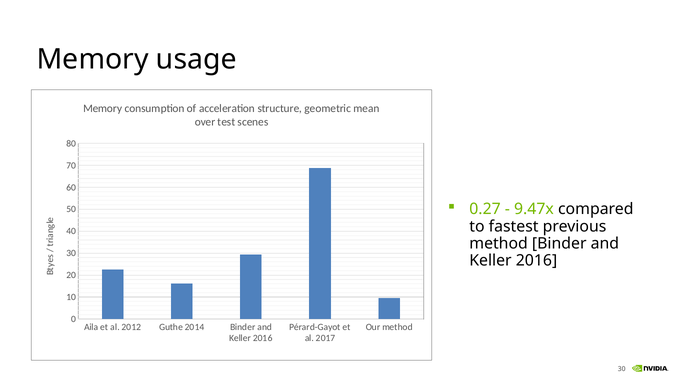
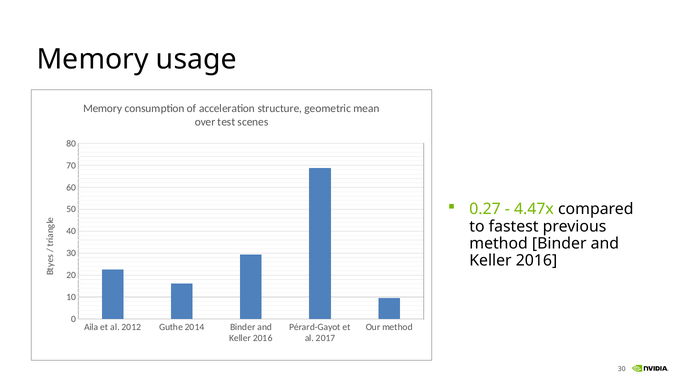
9.47x: 9.47x -> 4.47x (534, 209)
